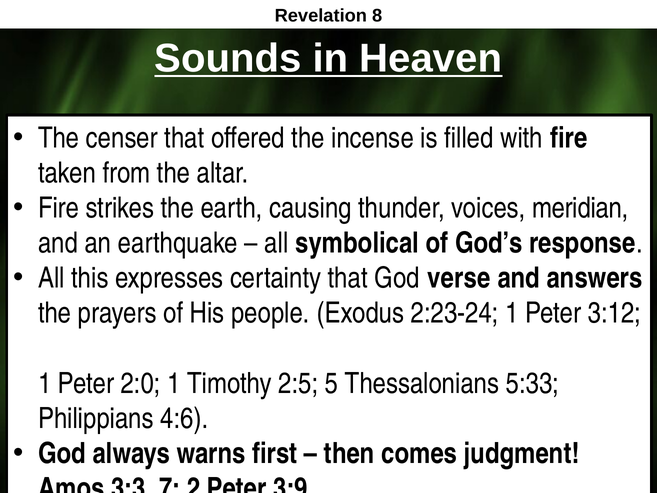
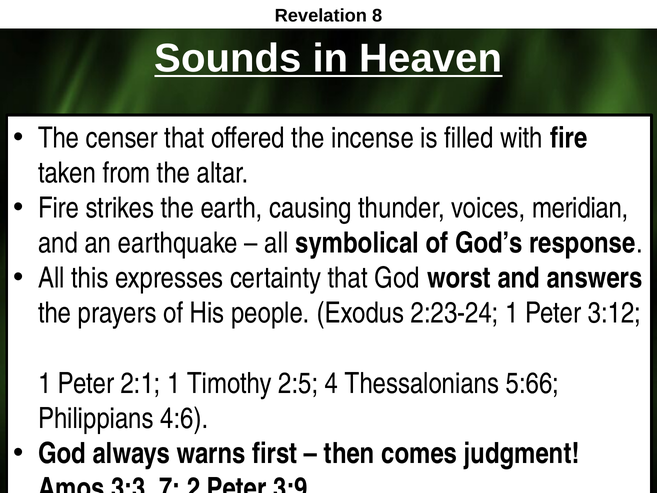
verse: verse -> worst (459, 278)
2:0: 2:0 -> 2:1 (141, 383)
5: 5 -> 4 (332, 383)
5:33: 5:33 -> 5:66 (532, 383)
